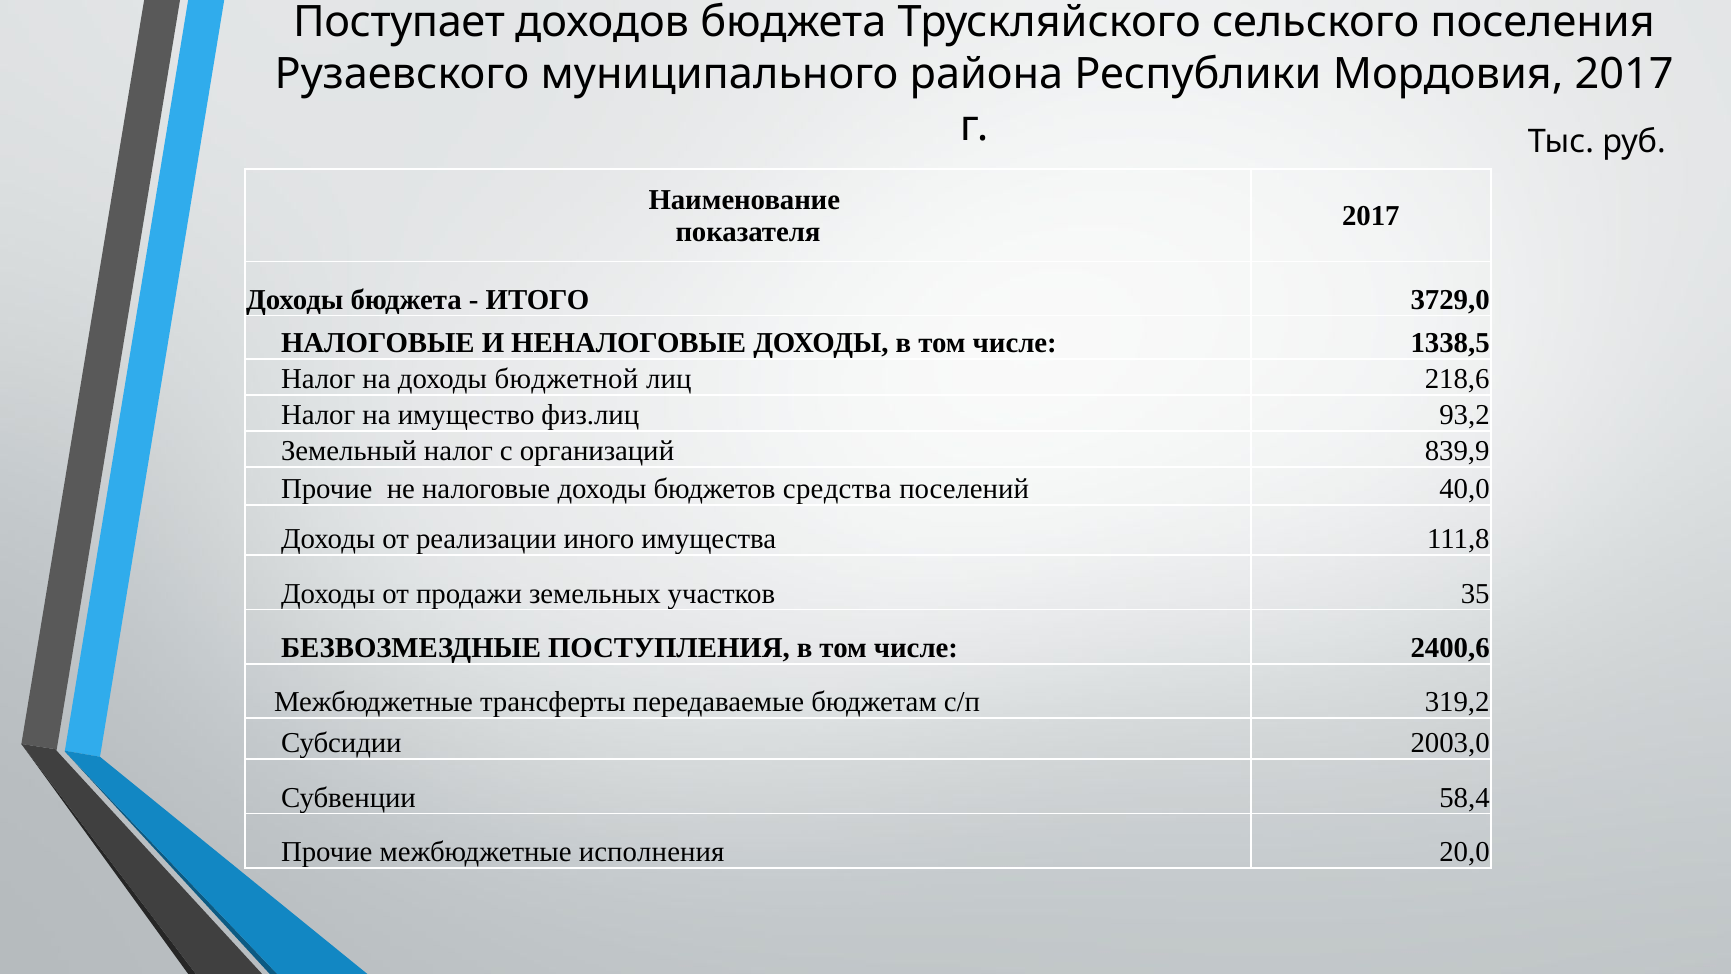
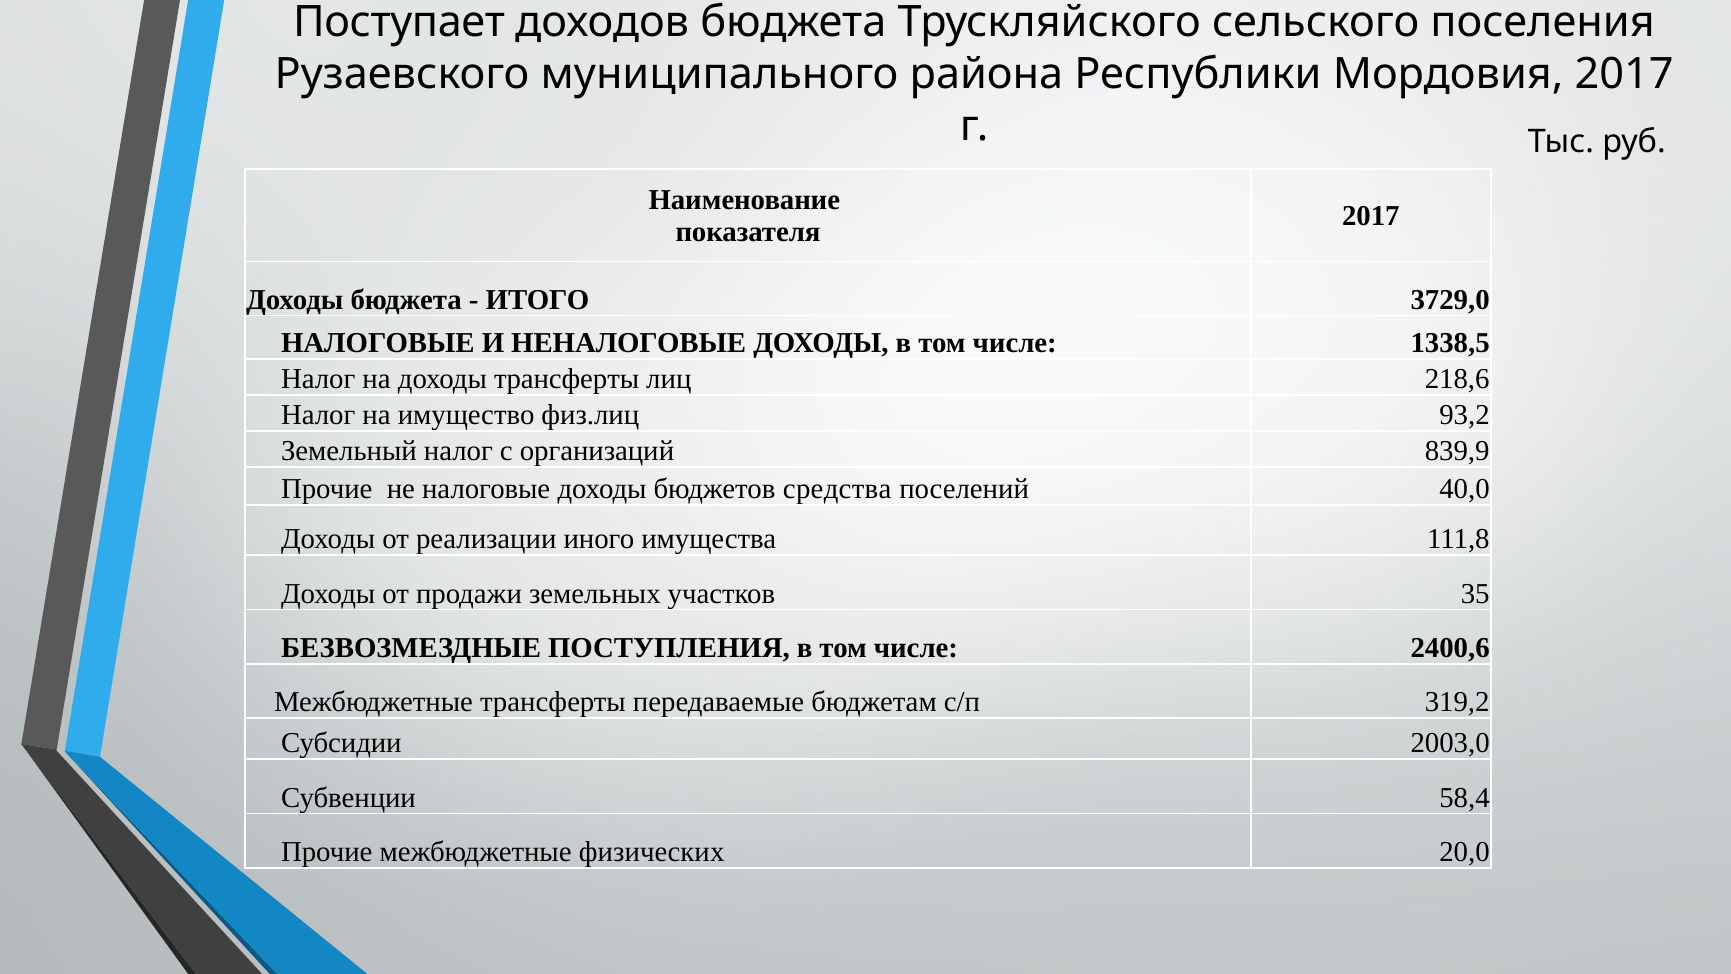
доходы бюджетной: бюджетной -> трансферты (567, 379)
исполнения: исполнения -> физических (652, 852)
